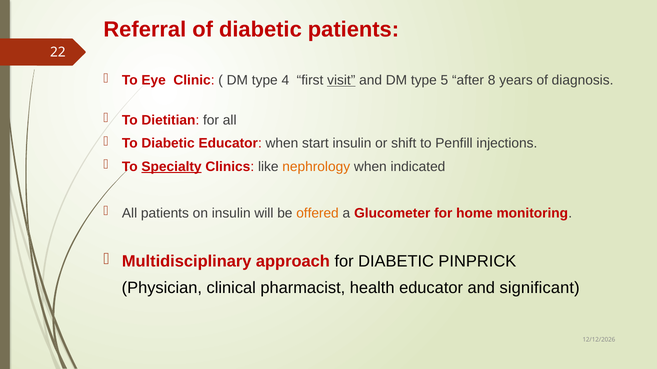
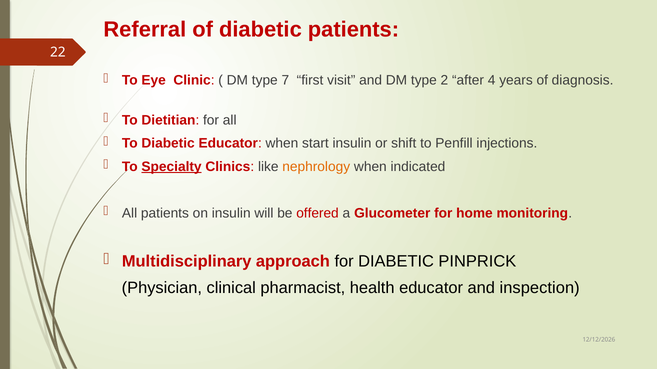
4: 4 -> 7 (285, 80)
visit underline: present -> none (341, 80)
5: 5 -> 2 (444, 80)
8: 8 -> 4 (492, 80)
offered colour: orange -> red (317, 213)
significant: significant -> inspection (540, 288)
